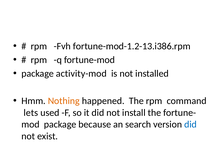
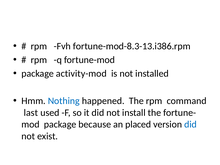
fortune-mod-1.2-13.i386.rpm: fortune-mod-1.2-13.i386.rpm -> fortune-mod-8.3-13.i386.rpm (132, 46)
Nothing colour: orange -> blue (64, 101)
lets: lets -> last (31, 113)
search: search -> placed (138, 124)
